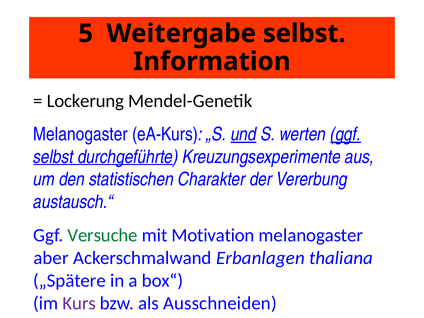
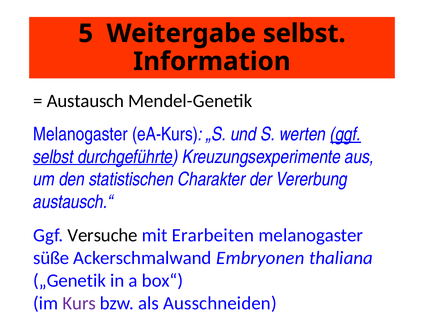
Lockerung: Lockerung -> Austausch (85, 101)
und underline: present -> none (244, 134)
Versuche colour: green -> black (103, 235)
Motivation: Motivation -> Erarbeiten (213, 235)
aber: aber -> süße (51, 258)
Erbanlagen: Erbanlagen -> Embryonen (260, 258)
„Spätere: „Spätere -> „Genetik (70, 280)
